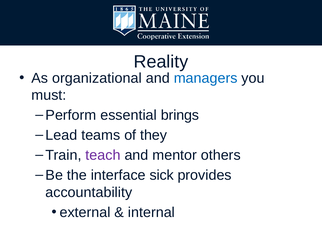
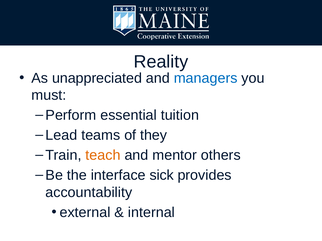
organizational: organizational -> unappreciated (97, 78)
brings: brings -> tuition (180, 116)
teach colour: purple -> orange (103, 156)
